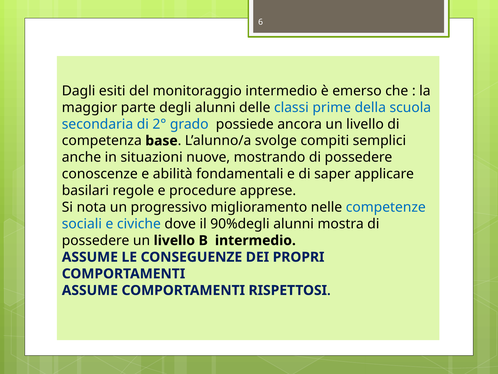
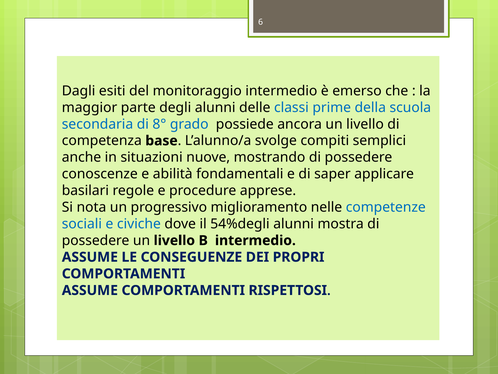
2°: 2° -> 8° (159, 124)
90%degli: 90%degli -> 54%degli (240, 224)
